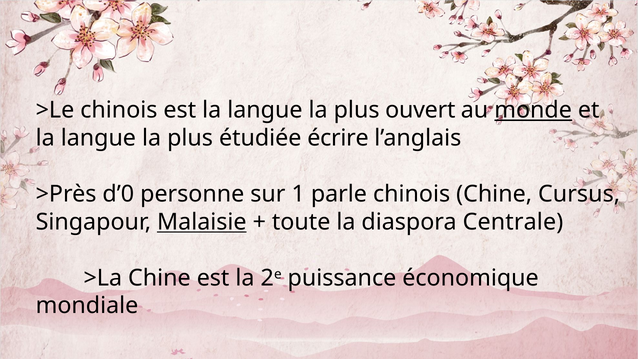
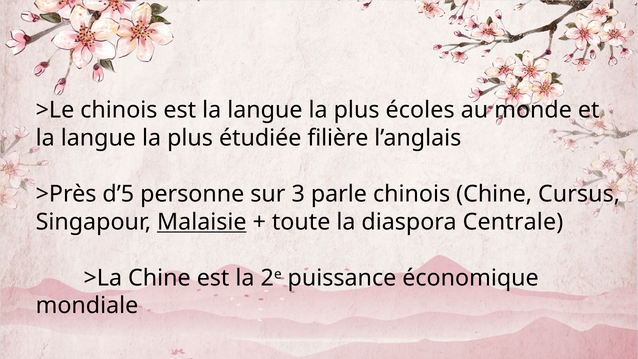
ouvert: ouvert -> écoles (420, 110)
monde underline: present -> none (533, 110)
écrire: écrire -> filière (338, 138)
d’0: d’0 -> d’5 (118, 194)
1: 1 -> 3 (298, 194)
